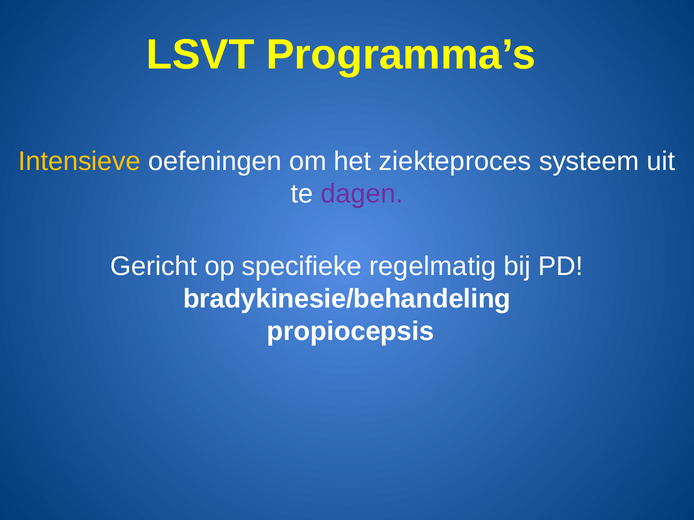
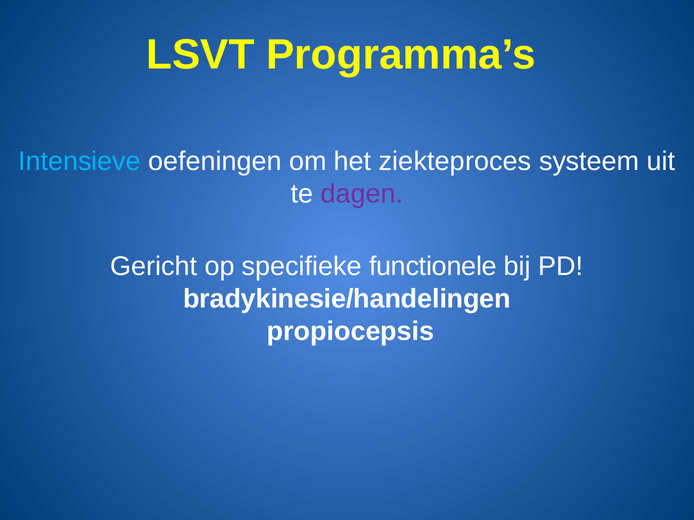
Intensieve colour: yellow -> light blue (80, 162)
regelmatig: regelmatig -> functionele (433, 267)
bradykinesie/behandeling: bradykinesie/behandeling -> bradykinesie/handelingen (347, 299)
